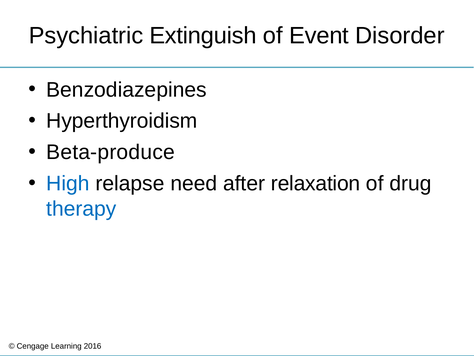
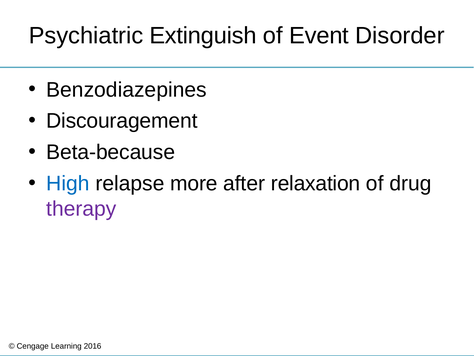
Hyperthyroidism: Hyperthyroidism -> Discouragement (122, 121)
Beta-produce: Beta-produce -> Beta-because (111, 152)
need: need -> more (194, 183)
therapy colour: blue -> purple (81, 209)
